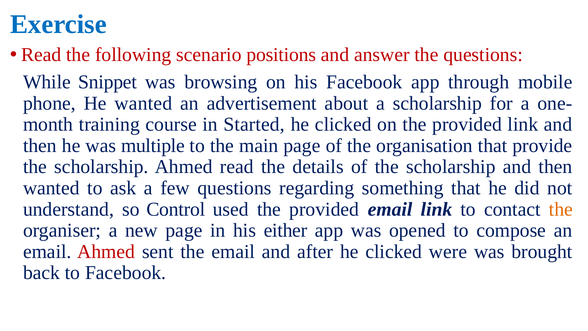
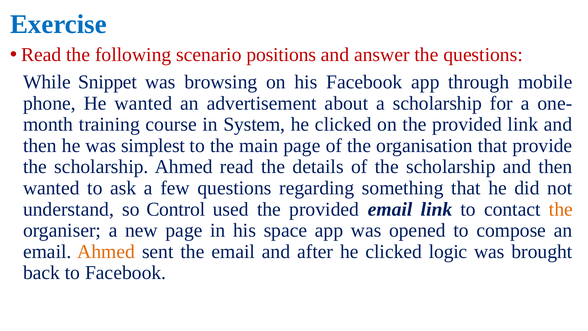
Started: Started -> System (254, 124)
multiple: multiple -> simplest (153, 146)
either: either -> space (285, 230)
Ahmed colour: red -> orange (106, 251)
were: were -> logic (448, 251)
